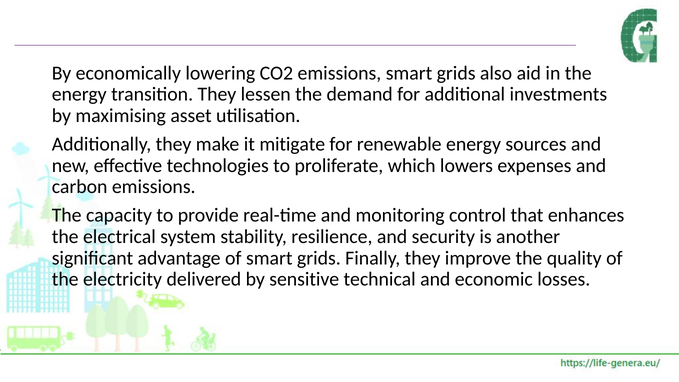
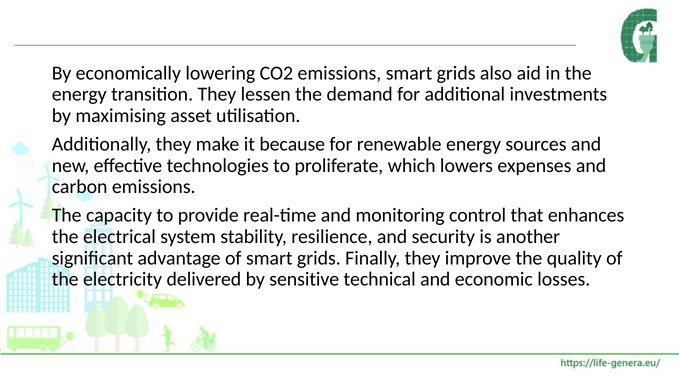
mitigate: mitigate -> because (292, 144)
